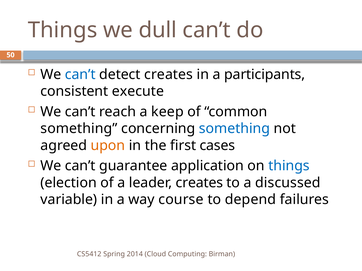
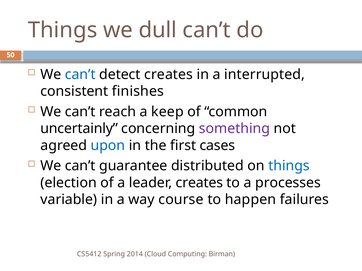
participants: participants -> interrupted (265, 75)
execute: execute -> finishes (138, 91)
something: something -> uncertainly (79, 129)
something colour: blue -> purple (234, 129)
upon colour: orange -> blue (108, 146)
application: application -> distributed (207, 166)
discussed: discussed -> processes (288, 183)
depend: depend -> happen (250, 200)
